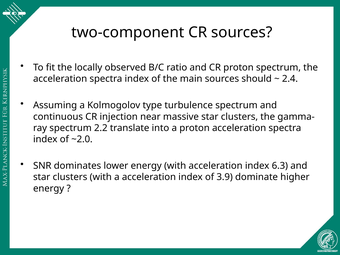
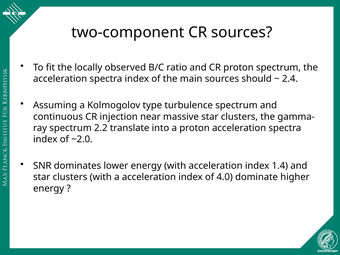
6.3: 6.3 -> 1.4 (280, 166)
3.9: 3.9 -> 4.0 (225, 177)
